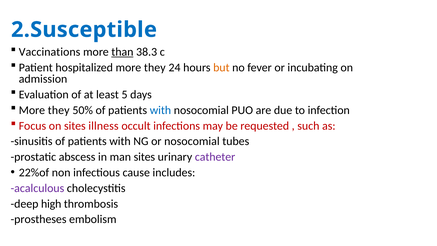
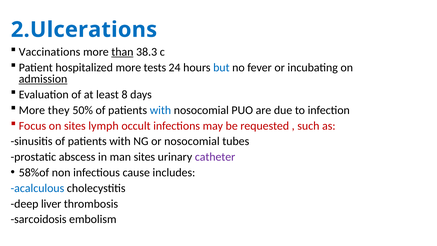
2.Susceptible: 2.Susceptible -> 2.Ulcerations (84, 30)
hospitalized more they: they -> tests (155, 67)
but colour: orange -> blue (221, 67)
admission underline: none -> present (43, 79)
5: 5 -> 8 (125, 95)
illness: illness -> lymph (104, 126)
22%of: 22%of -> 58%of (34, 172)
acalculous colour: purple -> blue (37, 188)
high: high -> liver (51, 204)
prostheses: prostheses -> sarcoidosis (39, 219)
